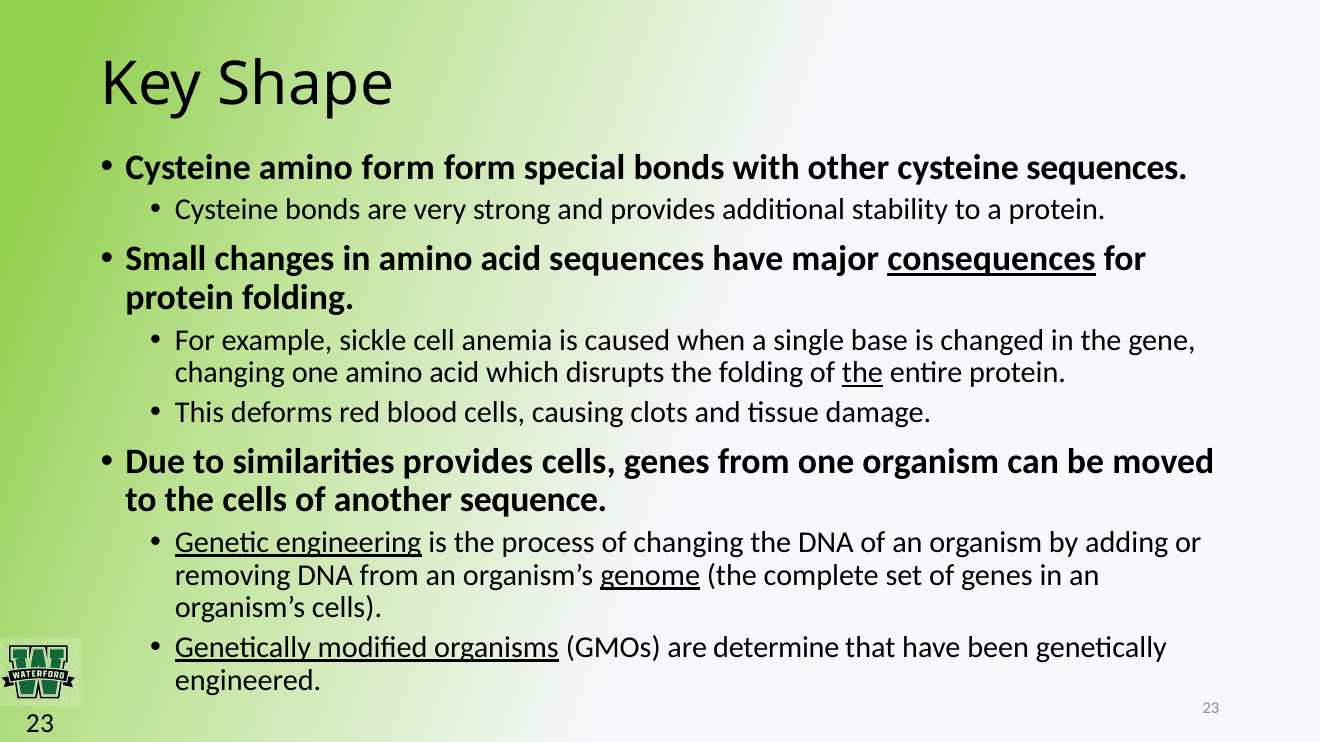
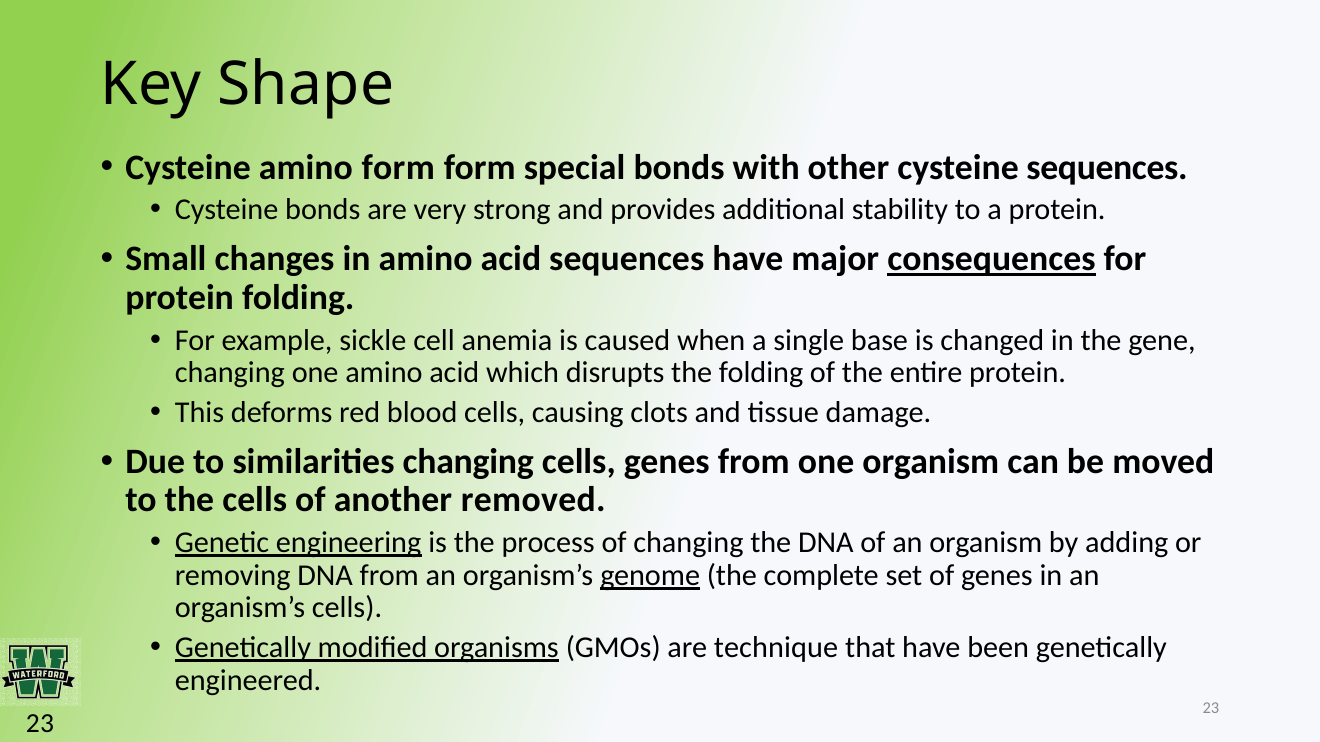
the underline: present -> none (862, 373)
similarities provides: provides -> changing (468, 462)
sequence: sequence -> removed (533, 501)
determine: determine -> technique (776, 648)
